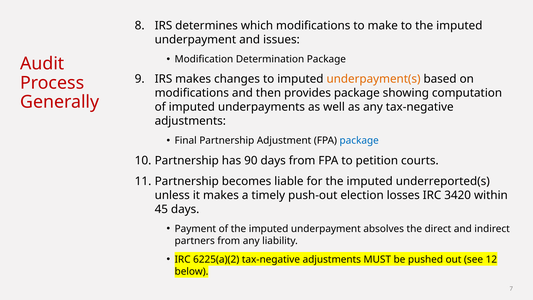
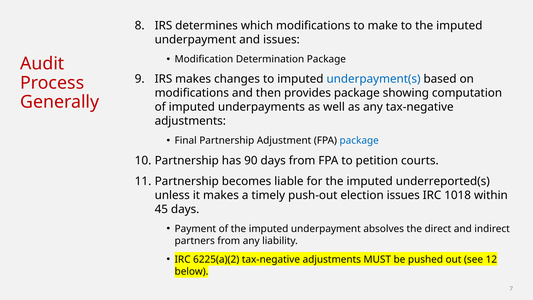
underpayment(s colour: orange -> blue (374, 79)
election losses: losses -> issues (403, 195)
3420: 3420 -> 1018 (458, 195)
